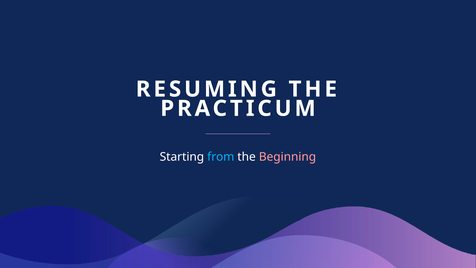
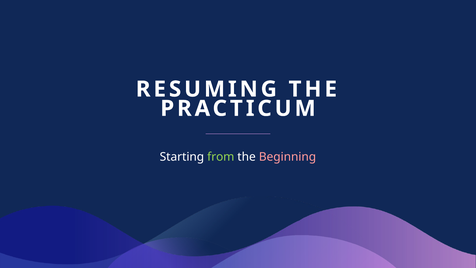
from colour: light blue -> light green (221, 157)
